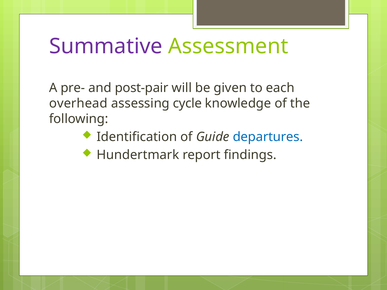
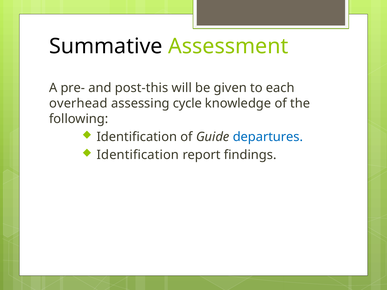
Summative colour: purple -> black (106, 46)
post-pair: post-pair -> post-this (142, 88)
Hundertmark: Hundertmark -> Identification (138, 155)
